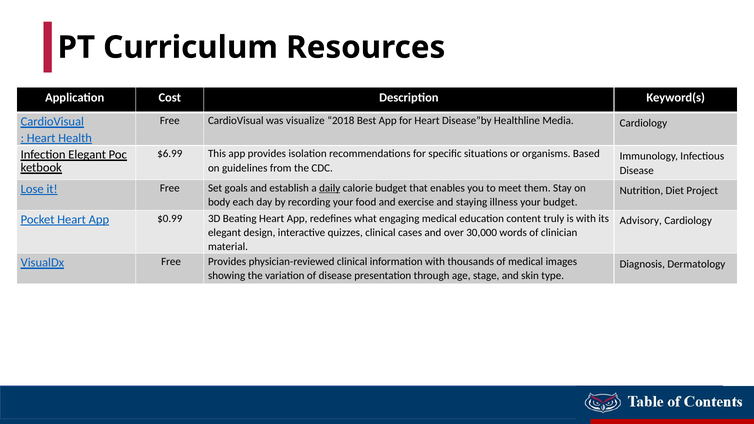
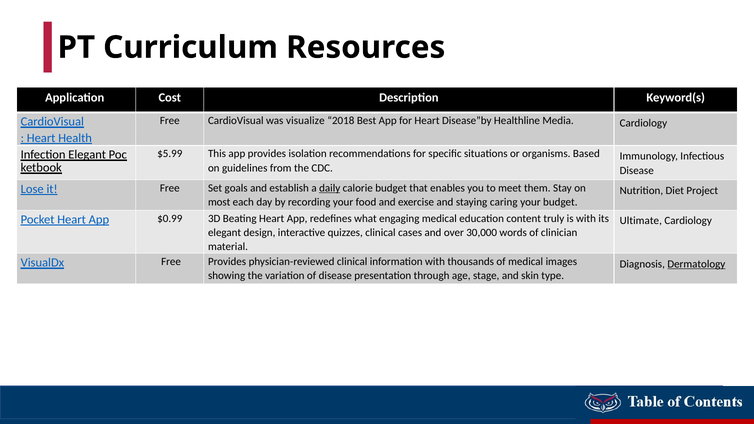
$6.99: $6.99 -> $5.99 (170, 154)
body: body -> most (219, 202)
illness: illness -> caring (504, 202)
Advisory: Advisory -> Ultimate (641, 221)
Dermatology underline: none -> present (696, 264)
